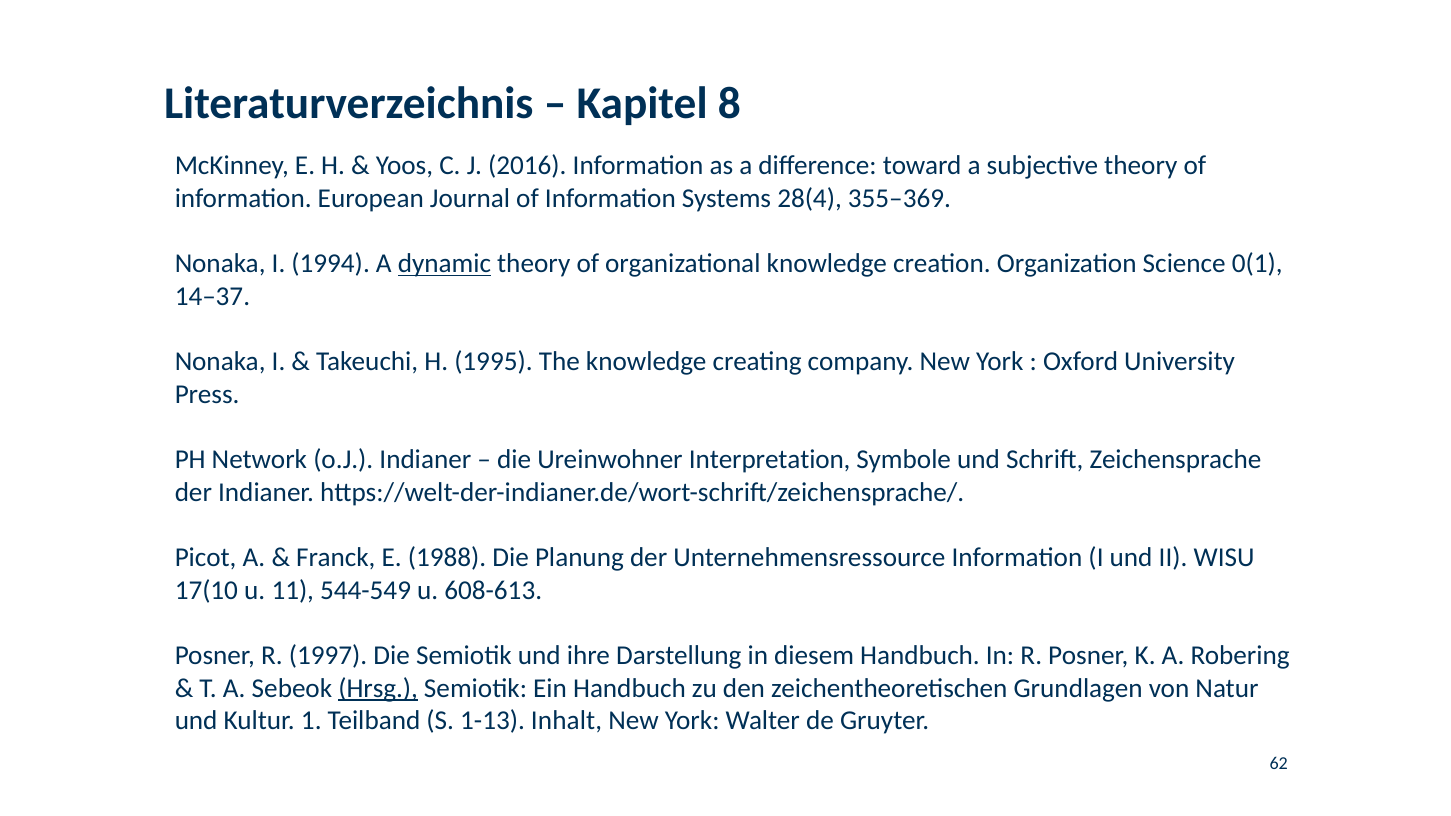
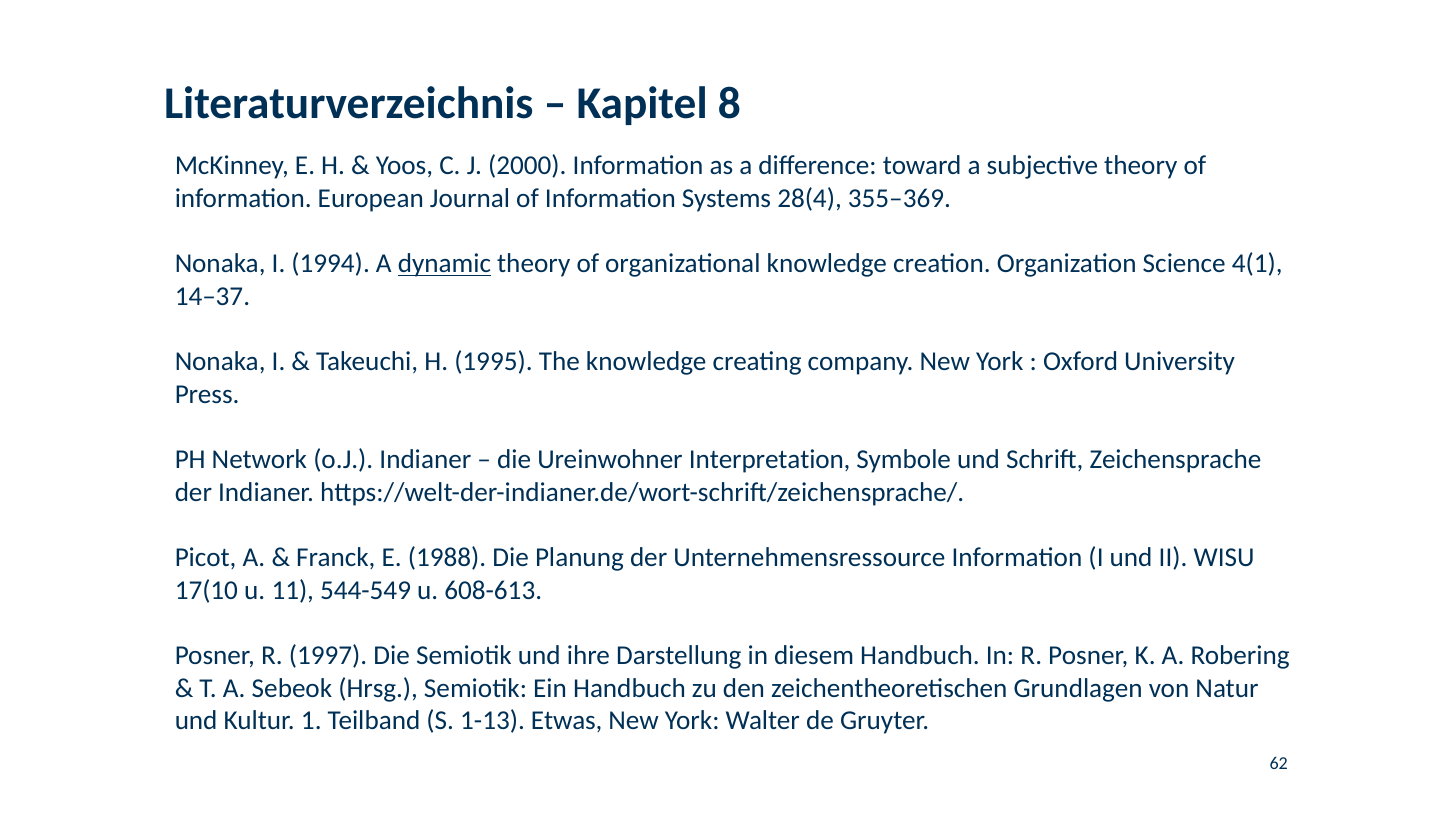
2016: 2016 -> 2000 (527, 166)
0(1: 0(1 -> 4(1 (1257, 264)
Hrsg underline: present -> none (378, 688)
Inhalt: Inhalt -> Etwas (567, 721)
